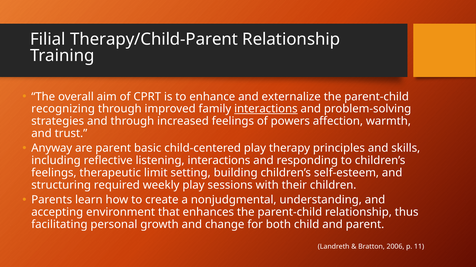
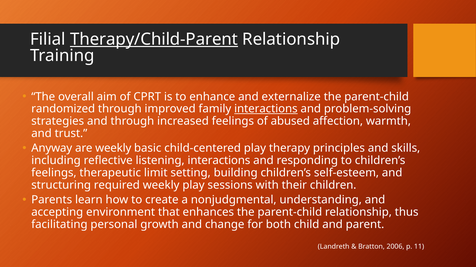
Therapy/Child-Parent underline: none -> present (154, 39)
recognizing: recognizing -> randomized (63, 109)
powers: powers -> abused (290, 121)
are parent: parent -> weekly (113, 149)
